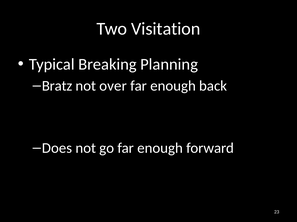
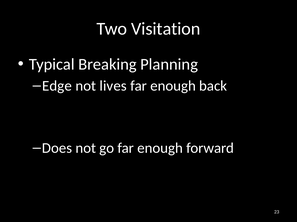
Bratz: Bratz -> Edge (57, 86)
over: over -> lives (113, 86)
